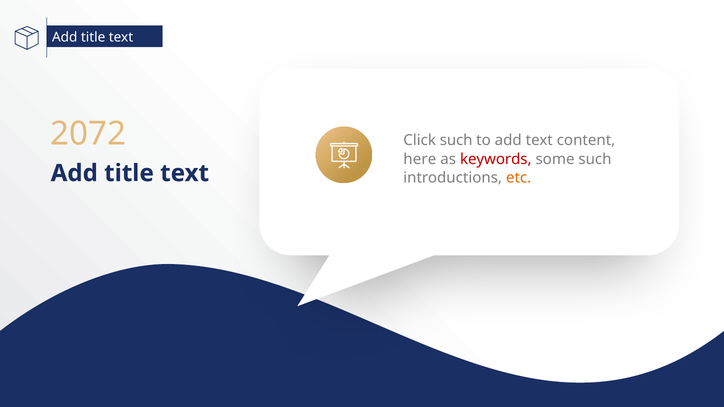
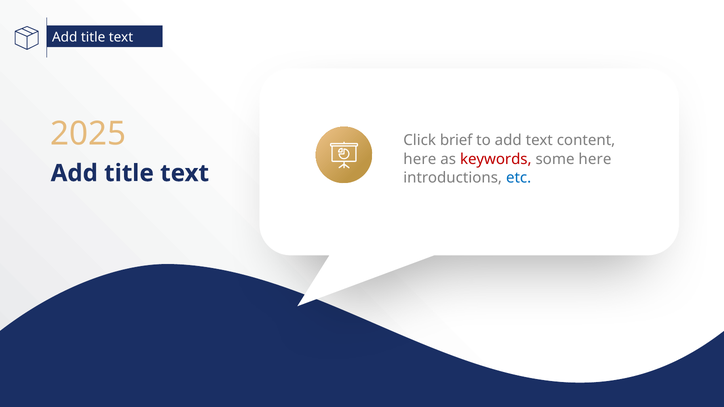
2072: 2072 -> 2025 (88, 134)
Click such: such -> brief (456, 140)
some such: such -> here (595, 159)
etc colour: orange -> blue (519, 178)
